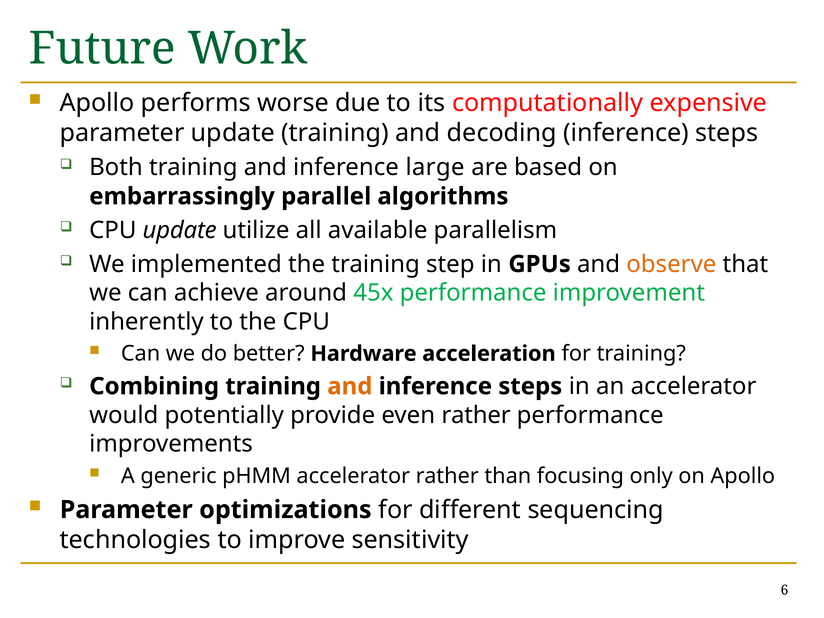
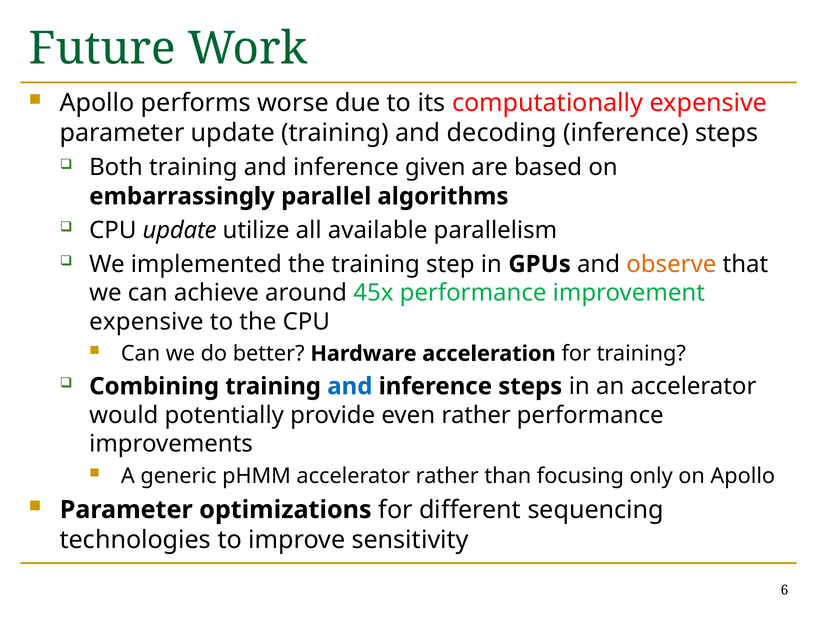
large: large -> given (435, 168)
inherently: inherently -> expensive (146, 322)
and colour: orange -> blue (350, 386)
